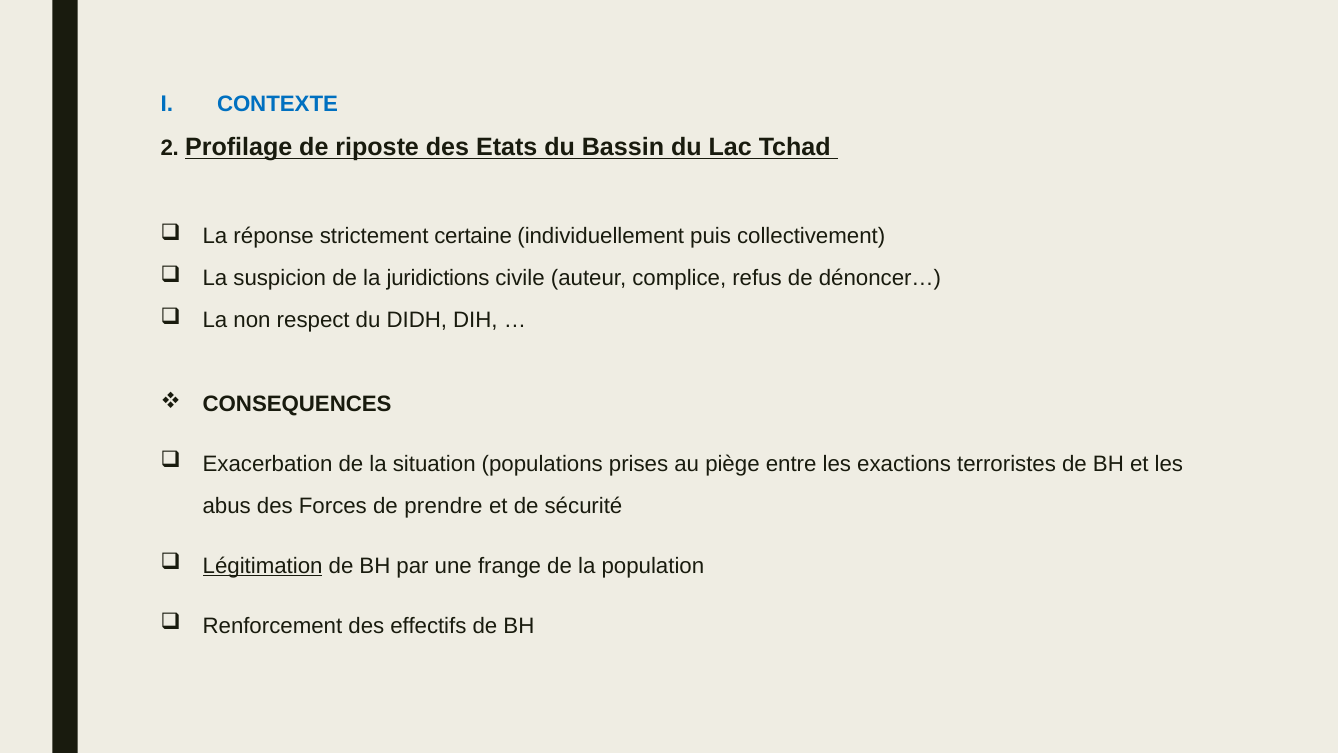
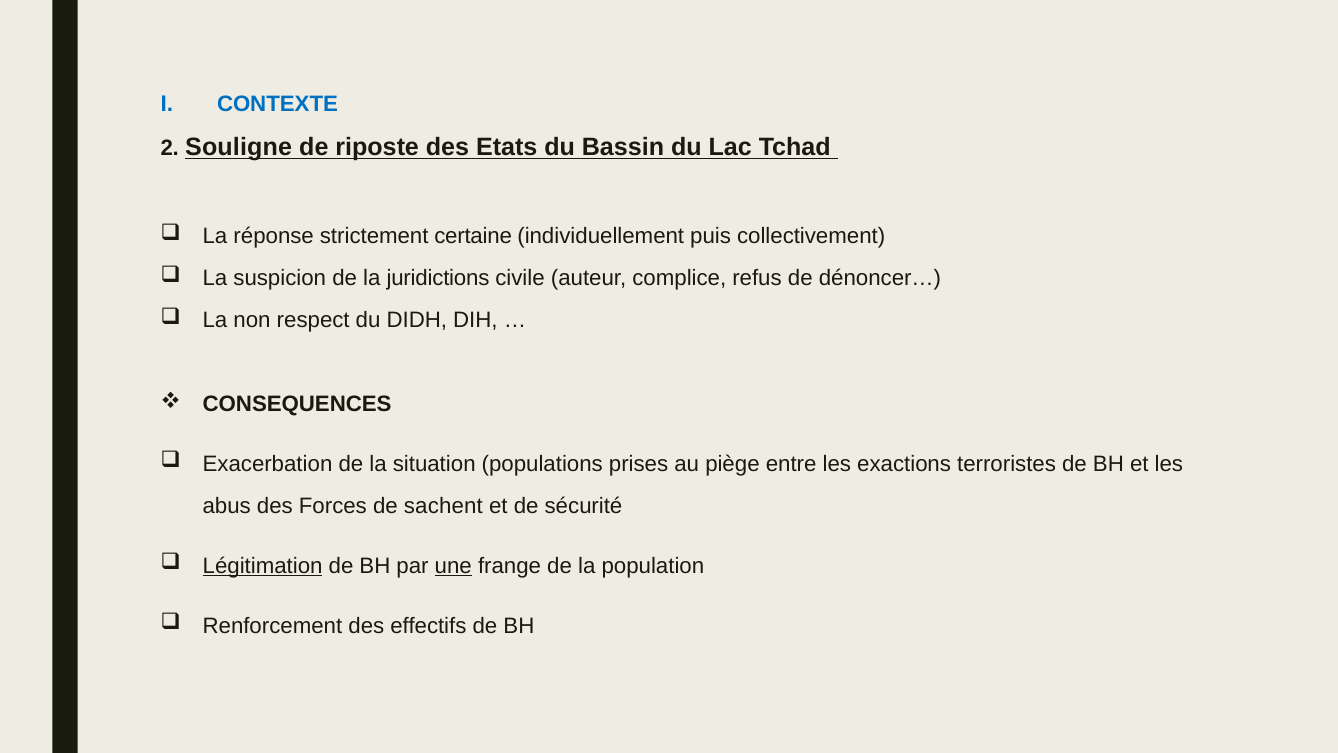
Profilage: Profilage -> Souligne (239, 147)
prendre: prendre -> sachent (443, 506)
une underline: none -> present (453, 566)
